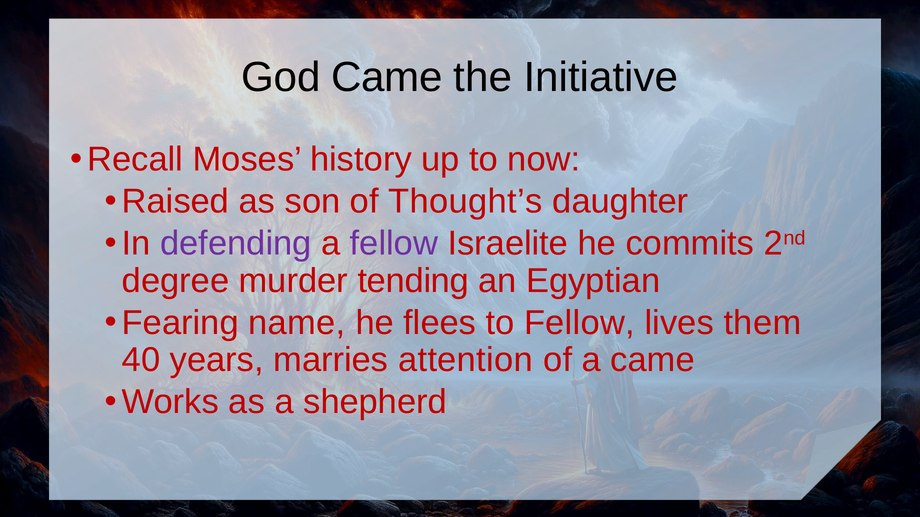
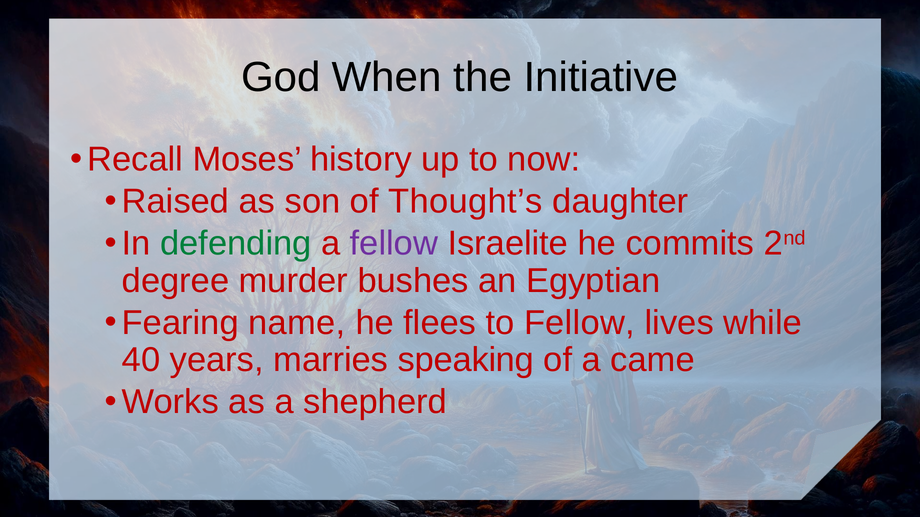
God Came: Came -> When (387, 77)
defending colour: purple -> green (236, 244)
tending: tending -> bushes (413, 281)
them: them -> while (763, 323)
attention: attention -> speaking (466, 360)
